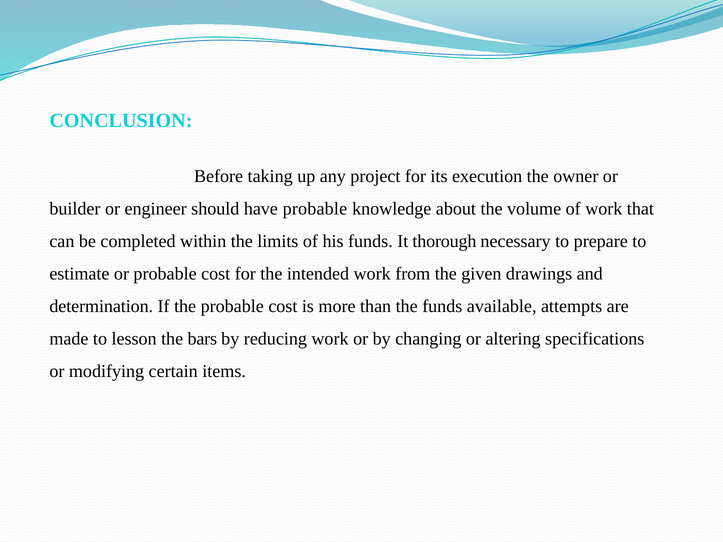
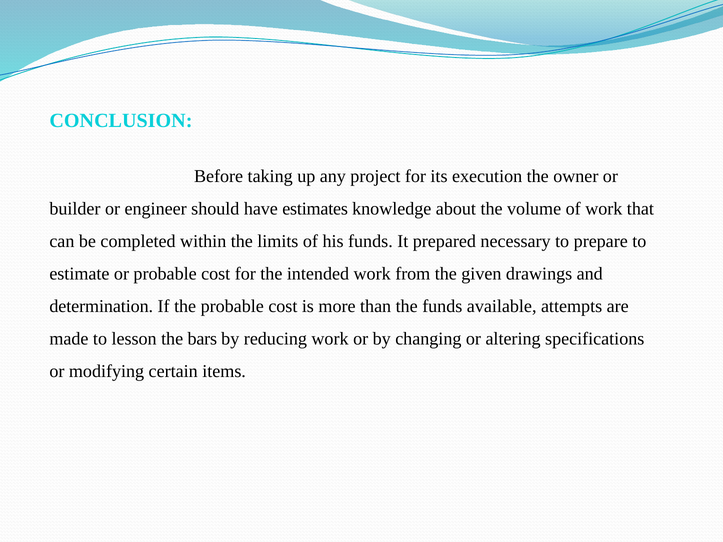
have probable: probable -> estimates (315, 209)
thorough: thorough -> prepared (444, 241)
